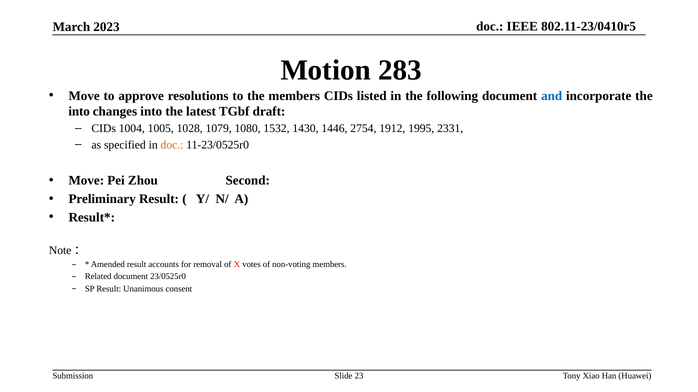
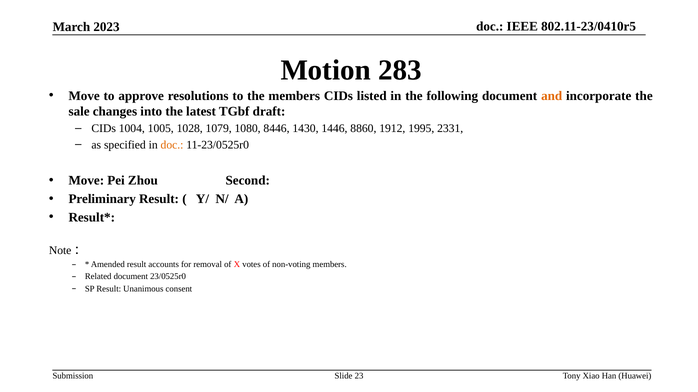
and colour: blue -> orange (552, 96)
into: into -> sale (79, 112)
1532: 1532 -> 8446 (277, 129)
2754: 2754 -> 8860 (363, 129)
